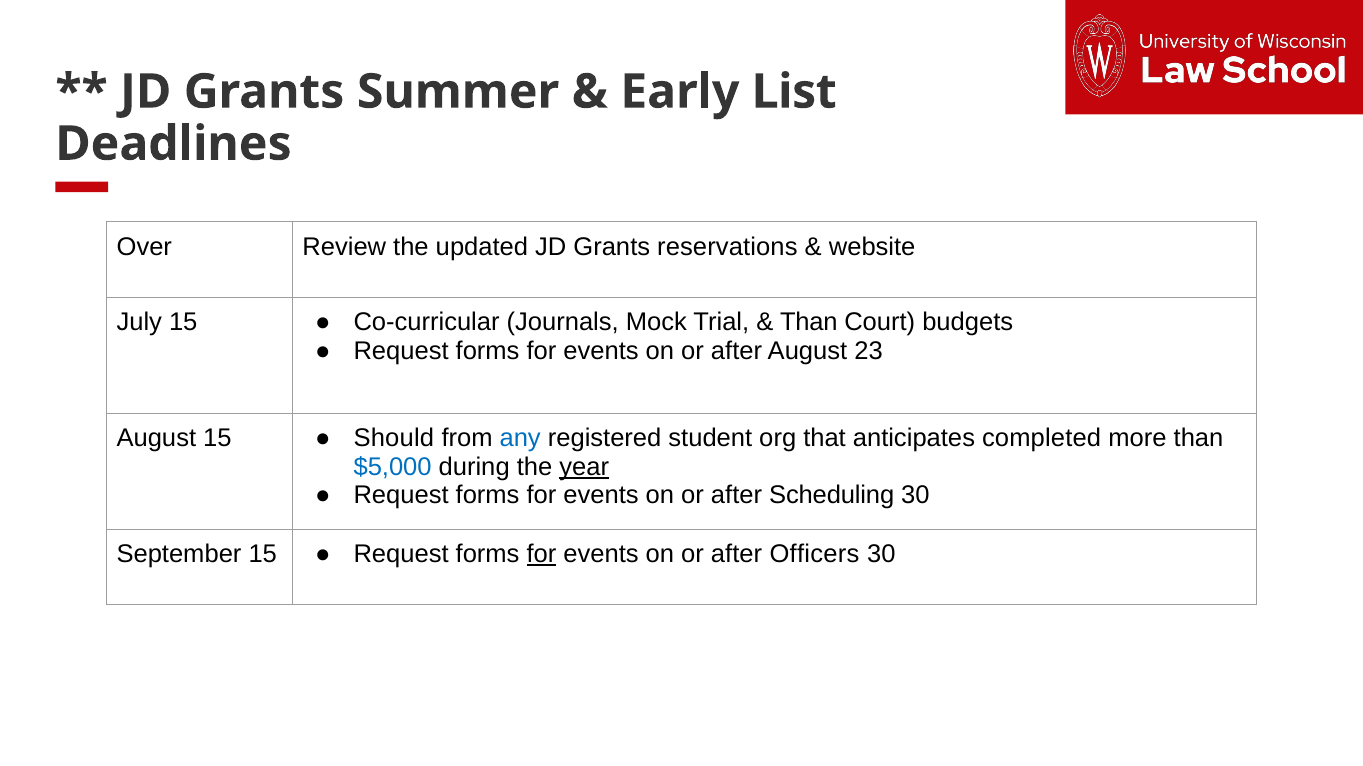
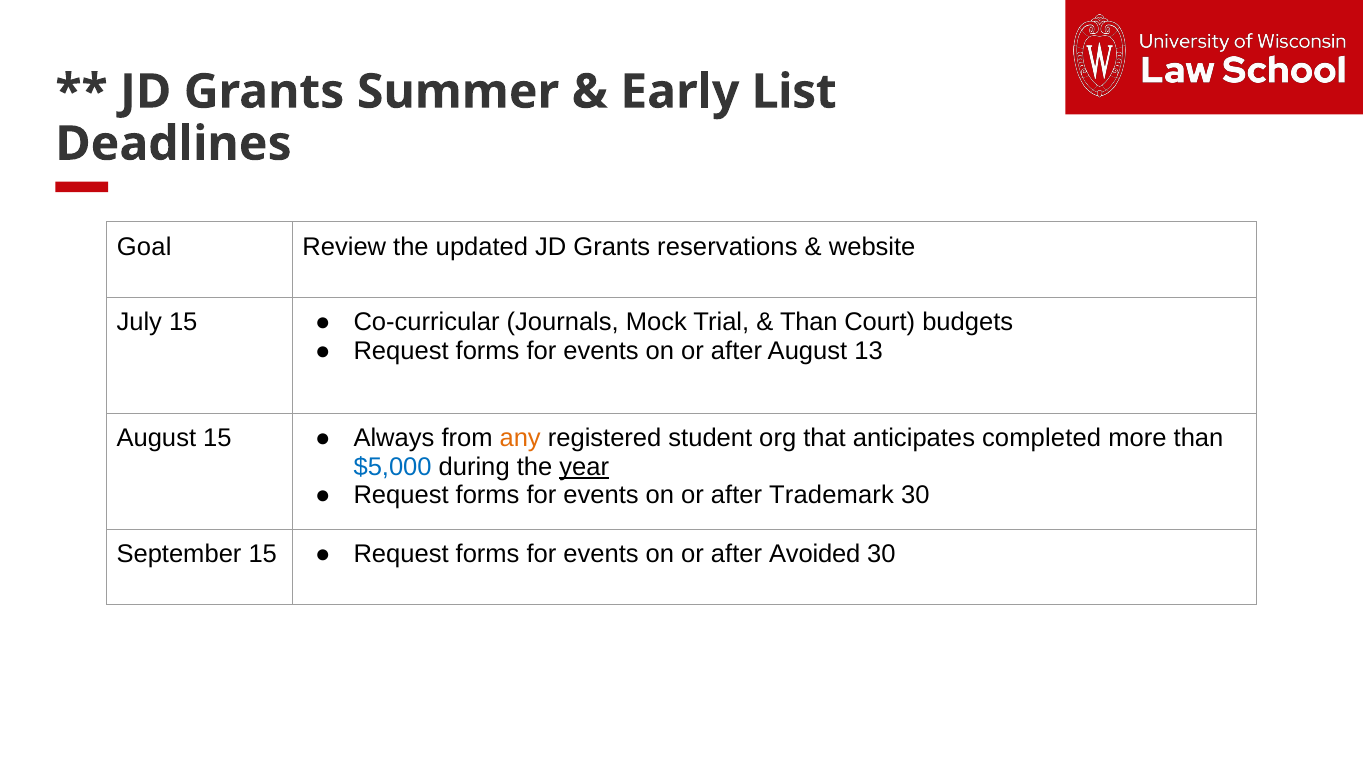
Over: Over -> Goal (144, 247)
23: 23 -> 13 (869, 351)
Should: Should -> Always (394, 439)
any colour: blue -> orange (520, 439)
Scheduling: Scheduling -> Trademark (832, 496)
for underline: present -> none (541, 555)
Officers: Officers -> Avoided (815, 555)
